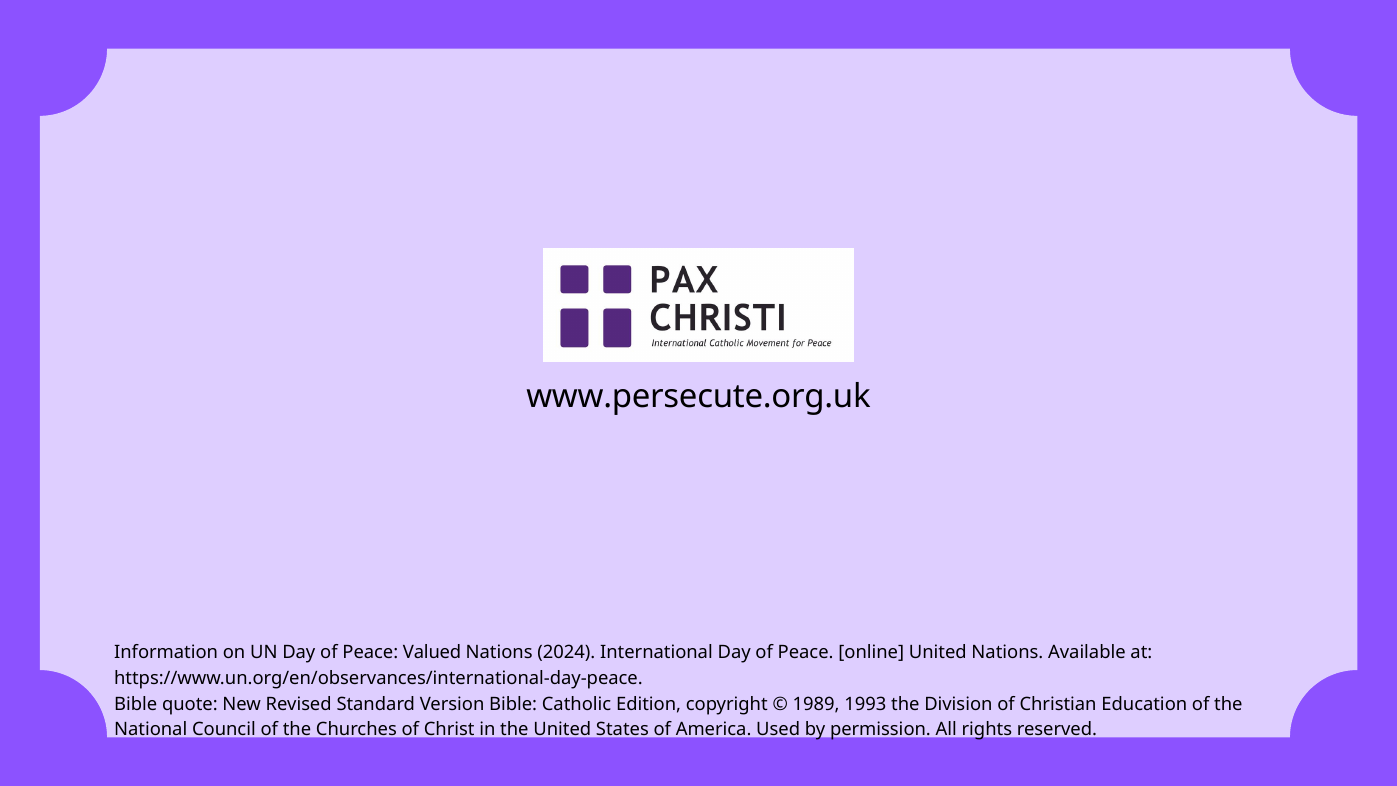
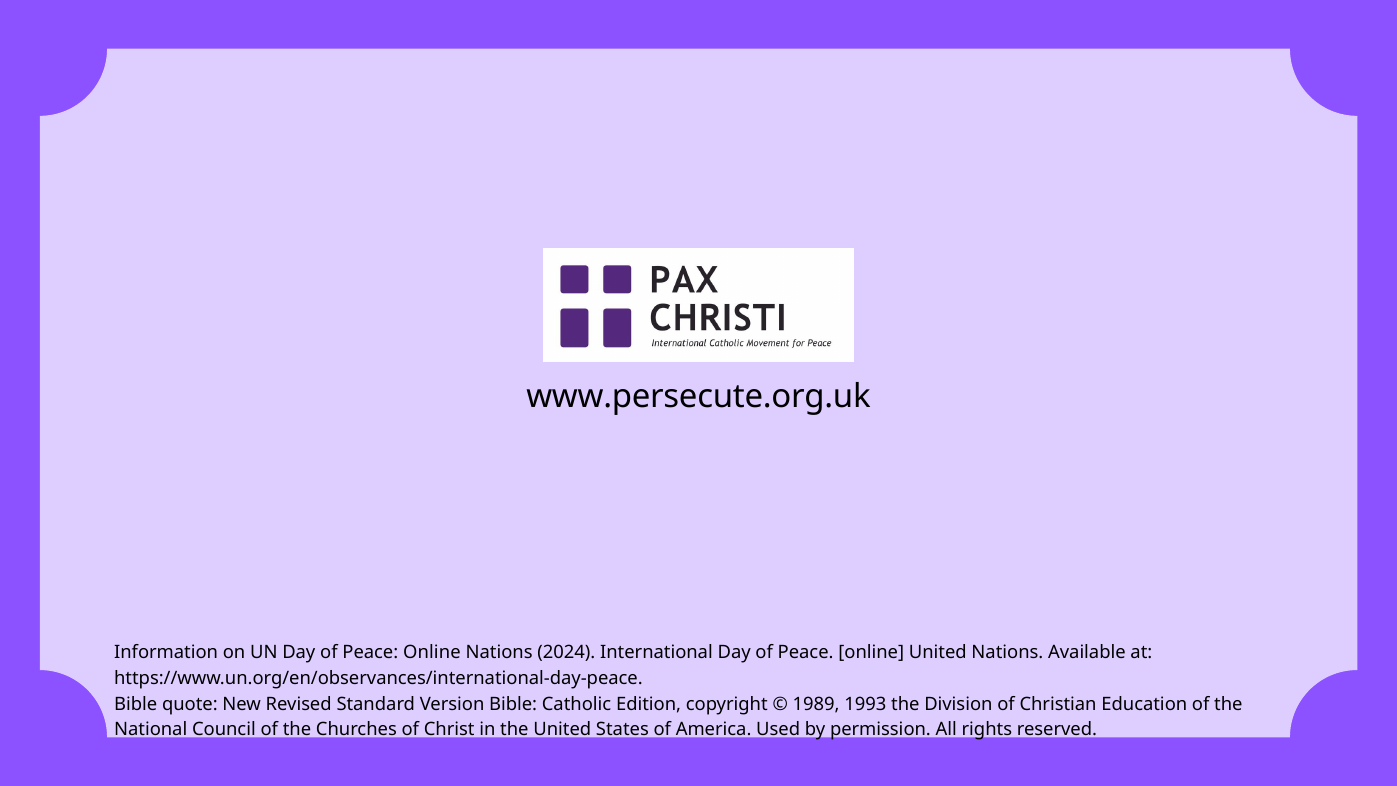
Valued: Valued -> Online (432, 652)
